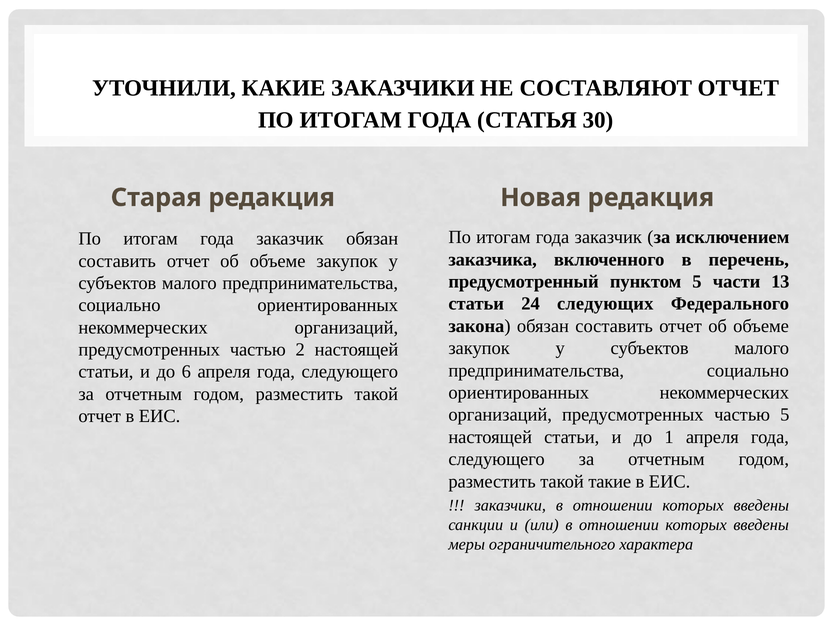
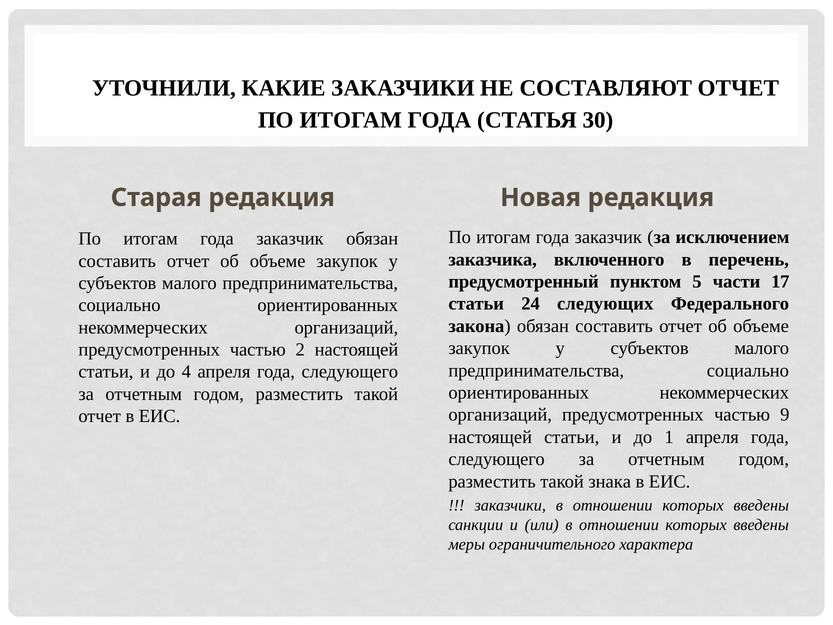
13: 13 -> 17 (780, 282)
6: 6 -> 4 (186, 372)
частью 5: 5 -> 9 (785, 415)
такие: такие -> знака (610, 481)
